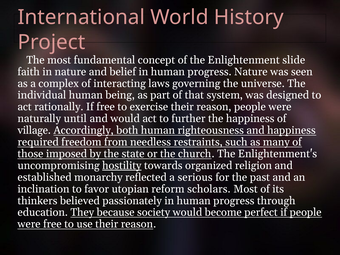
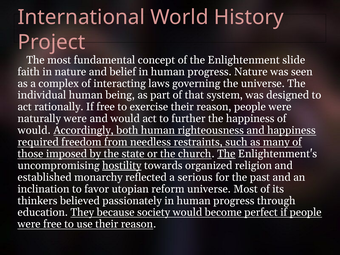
naturally until: until -> were (75, 119)
village: village -> would (34, 130)
The underline: none -> present (226, 154)
reform scholars: scholars -> universe (209, 189)
